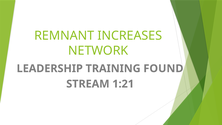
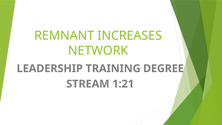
FOUND: FOUND -> DEGREE (163, 68)
